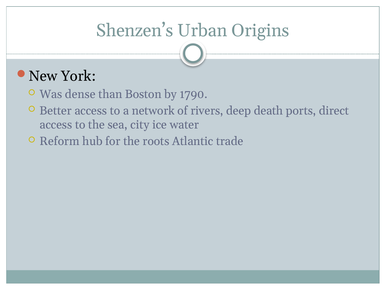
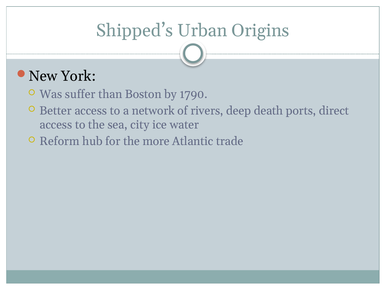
Shenzen’s: Shenzen’s -> Shipped’s (135, 30)
dense: dense -> suffer (80, 94)
roots: roots -> more (156, 141)
